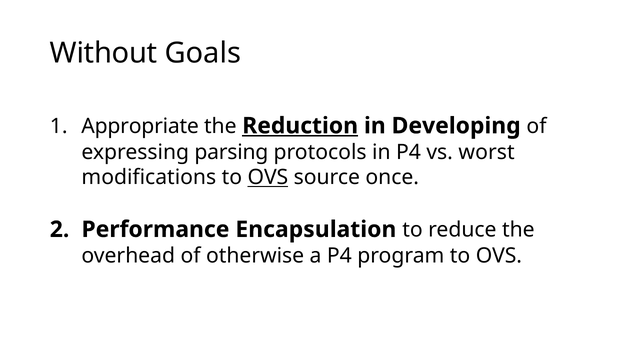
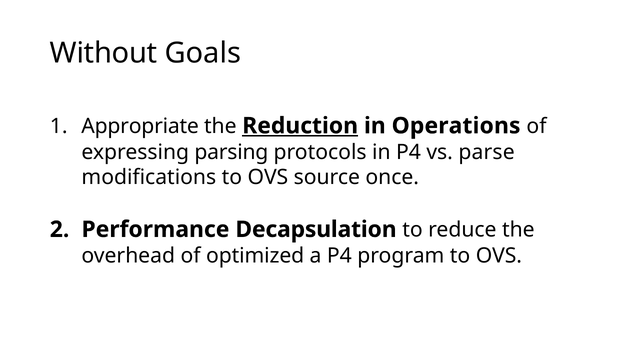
Developing: Developing -> Operations (456, 126)
worst: worst -> parse (487, 152)
OVS underline: present -> none (268, 177)
Encapsulation: Encapsulation -> Decapsulation (316, 229)
otherwise: otherwise -> optimized (255, 255)
